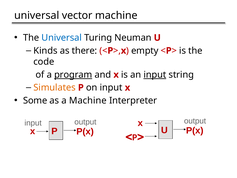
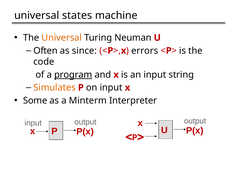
vector: vector -> states (77, 15)
Universal colour: blue -> orange (62, 38)
Kinds: Kinds -> Often (46, 51)
there: there -> since (84, 51)
empty: empty -> errors (145, 51)
input underline: present -> none (155, 75)
a Machine: Machine -> Minterm (88, 100)
